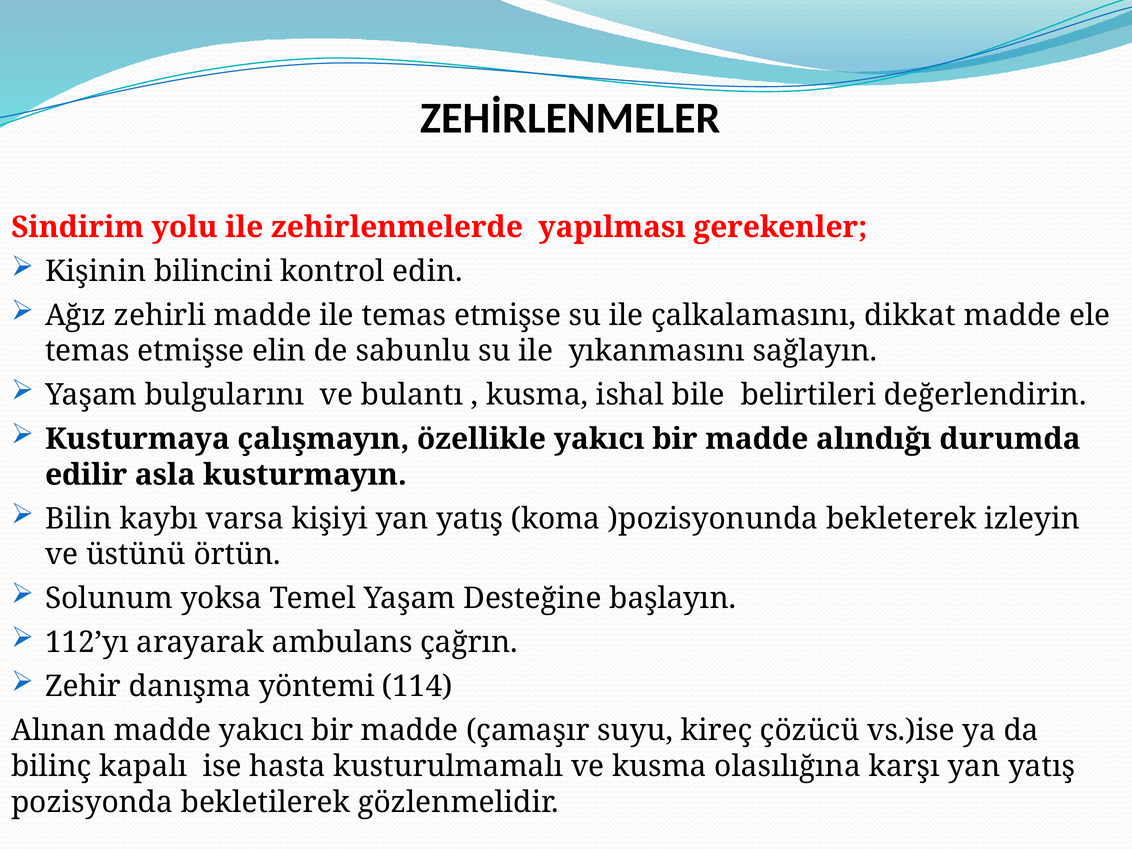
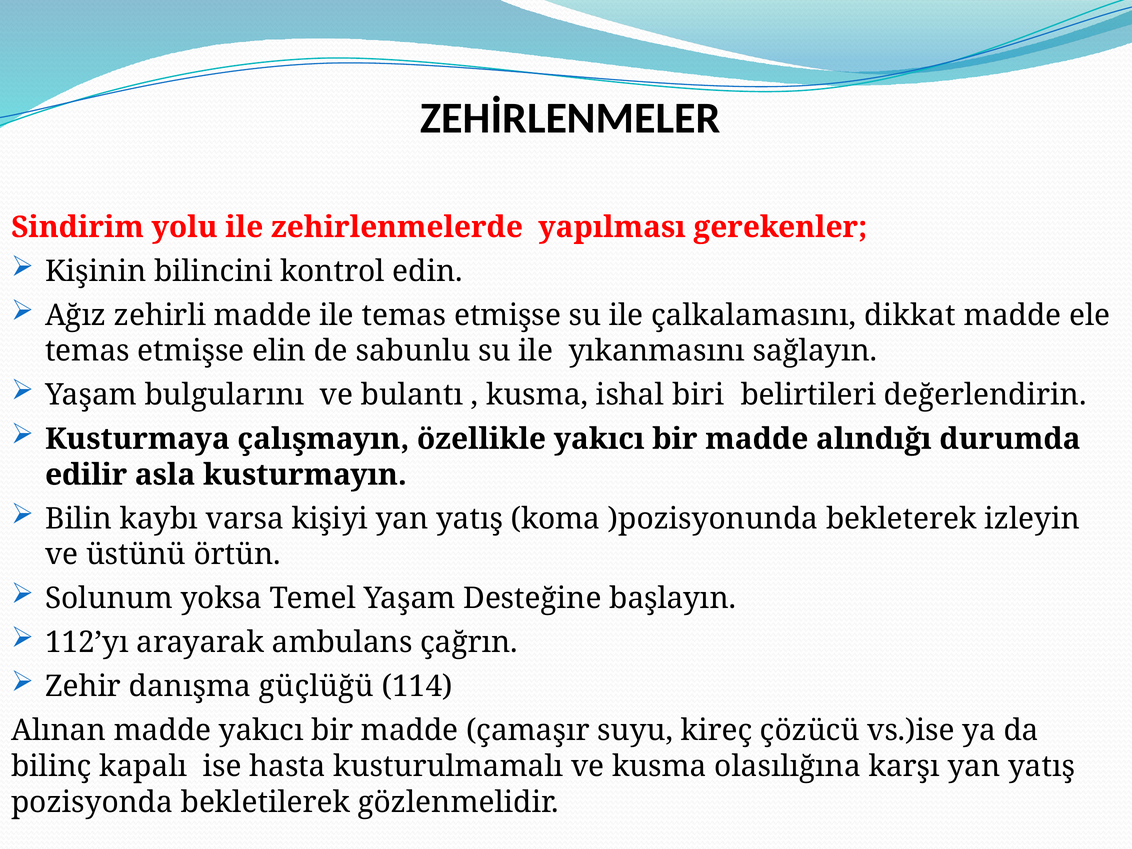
bile: bile -> biri (698, 395)
yöntemi: yöntemi -> güçlüğü (316, 687)
